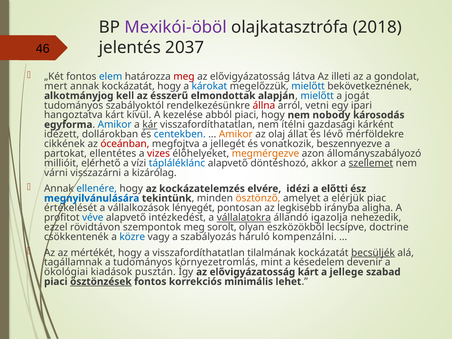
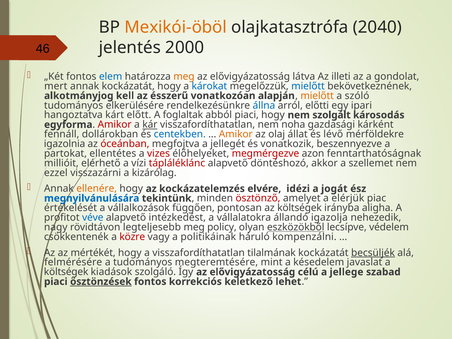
Mexikói-öböl colour: purple -> orange (176, 27)
2018: 2018 -> 2040 (377, 27)
2037: 2037 -> 2000 (185, 48)
meg colour: red -> orange (184, 76)
elmondottak: elmondottak -> vonatkozóan (223, 96)
mielőtt colour: blue -> orange (317, 96)
jogát: jogát -> szóló (357, 96)
szabályoktól: szabályoktól -> elkerülésére (135, 105)
állna colour: red -> blue (264, 105)
vetni: vetni -> előtti (317, 105)
kívül: kívül -> előtt (139, 115)
kezelése: kezelése -> foglaltak (183, 115)
nobody: nobody -> szolgált (332, 115)
Amikor colour: blue -> red (115, 125)
ítélni: ítélni -> noha (293, 125)
idézett: idézett -> fennáll (62, 134)
cikkének: cikkének -> igazolnia (65, 144)
megmérgezve colour: orange -> red (265, 154)
állományszabályozó: állományszabályozó -> fenntarthatóságnak (374, 154)
tápláléklánc colour: blue -> red (177, 163)
szellemet underline: present -> none (371, 163)
várni: várni -> ezzel (56, 173)
ellenére colour: blue -> orange (97, 189)
előtti: előtti -> jogát (334, 189)
ösztönző colour: orange -> red (258, 198)
lényegét: lényegét -> függően (193, 208)
az legkisebb: legkisebb -> költségek (300, 208)
vállalatokra underline: present -> none (244, 218)
ezzel: ezzel -> nagy (56, 227)
szempontok: szempontok -> legteljesebb (152, 227)
sorolt: sorolt -> policy (222, 227)
eszközökből underline: none -> present (296, 227)
doctrine: doctrine -> védelem (389, 227)
közre colour: blue -> red (132, 237)
szabályozás: szabályozás -> politikáinak (208, 237)
tagállamnak: tagállamnak -> felmérésére (73, 262)
környezetromlás: környezetromlás -> megteremtésére (217, 262)
devenir: devenir -> javaslat (365, 262)
ökológiai: ökológiai -> költségek (66, 272)
pusztán: pusztán -> szolgáló (155, 272)
elővigyázatosság kárt: kárt -> célú (308, 272)
minimális: minimális -> keletkező (249, 282)
